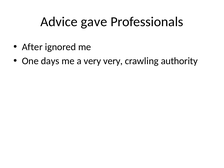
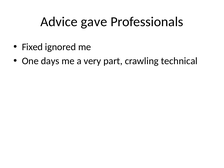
After: After -> Fixed (32, 47)
very very: very -> part (113, 61)
authority: authority -> technical (179, 61)
